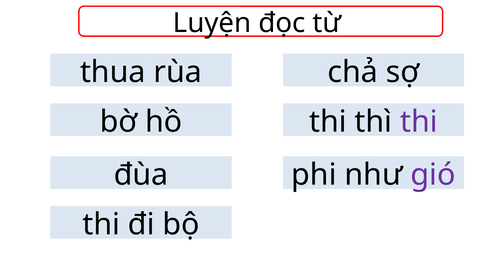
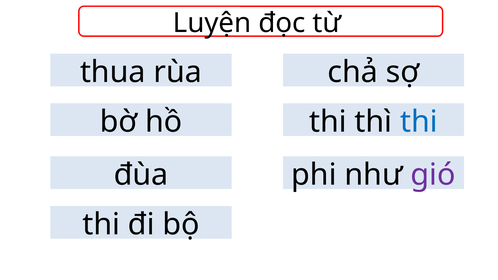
thi colour: purple -> blue (419, 122)
